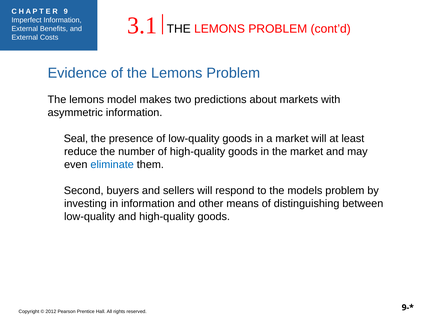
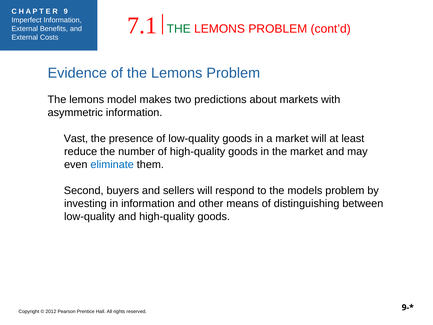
3.1: 3.1 -> 7.1 (142, 25)
THE colour: black -> green (179, 29)
Seal: Seal -> Vast (76, 139)
